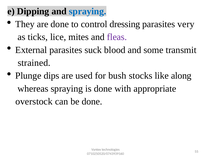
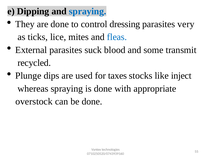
fleas colour: purple -> blue (117, 37)
strained: strained -> recycled (34, 62)
bush: bush -> taxes (117, 75)
along: along -> inject (181, 75)
